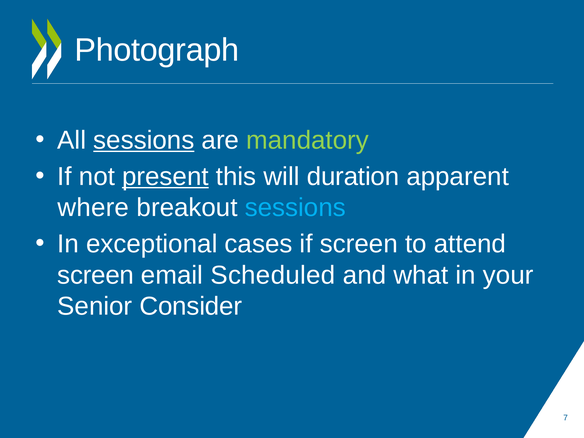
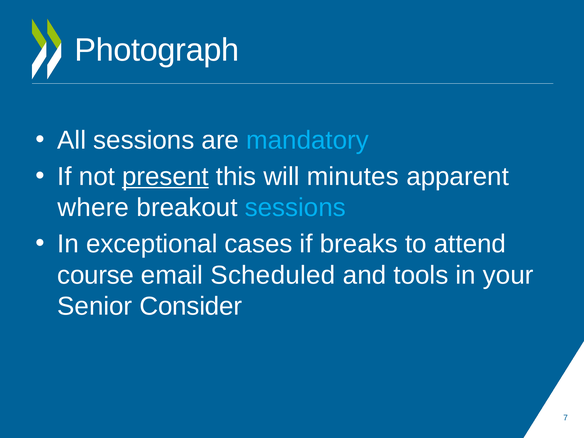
sessions underline: present -> none (144, 140)
mandatory colour: light green -> light blue (308, 140)
duration: duration -> minutes (353, 177)
if screen: screen -> breaks (359, 244)
screen: screen -> course (96, 275)
what: what -> tools (421, 275)
